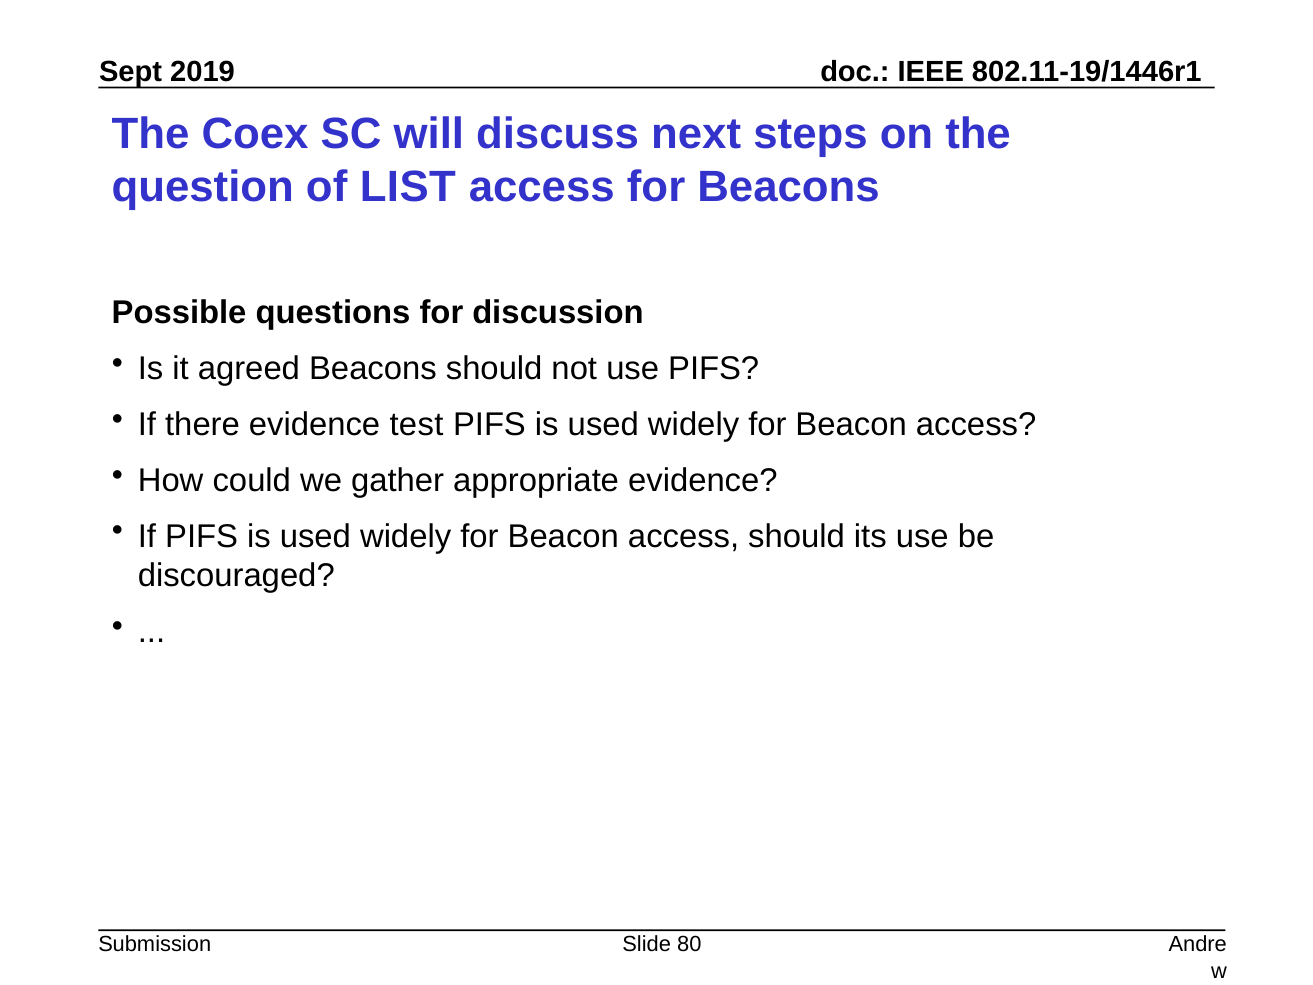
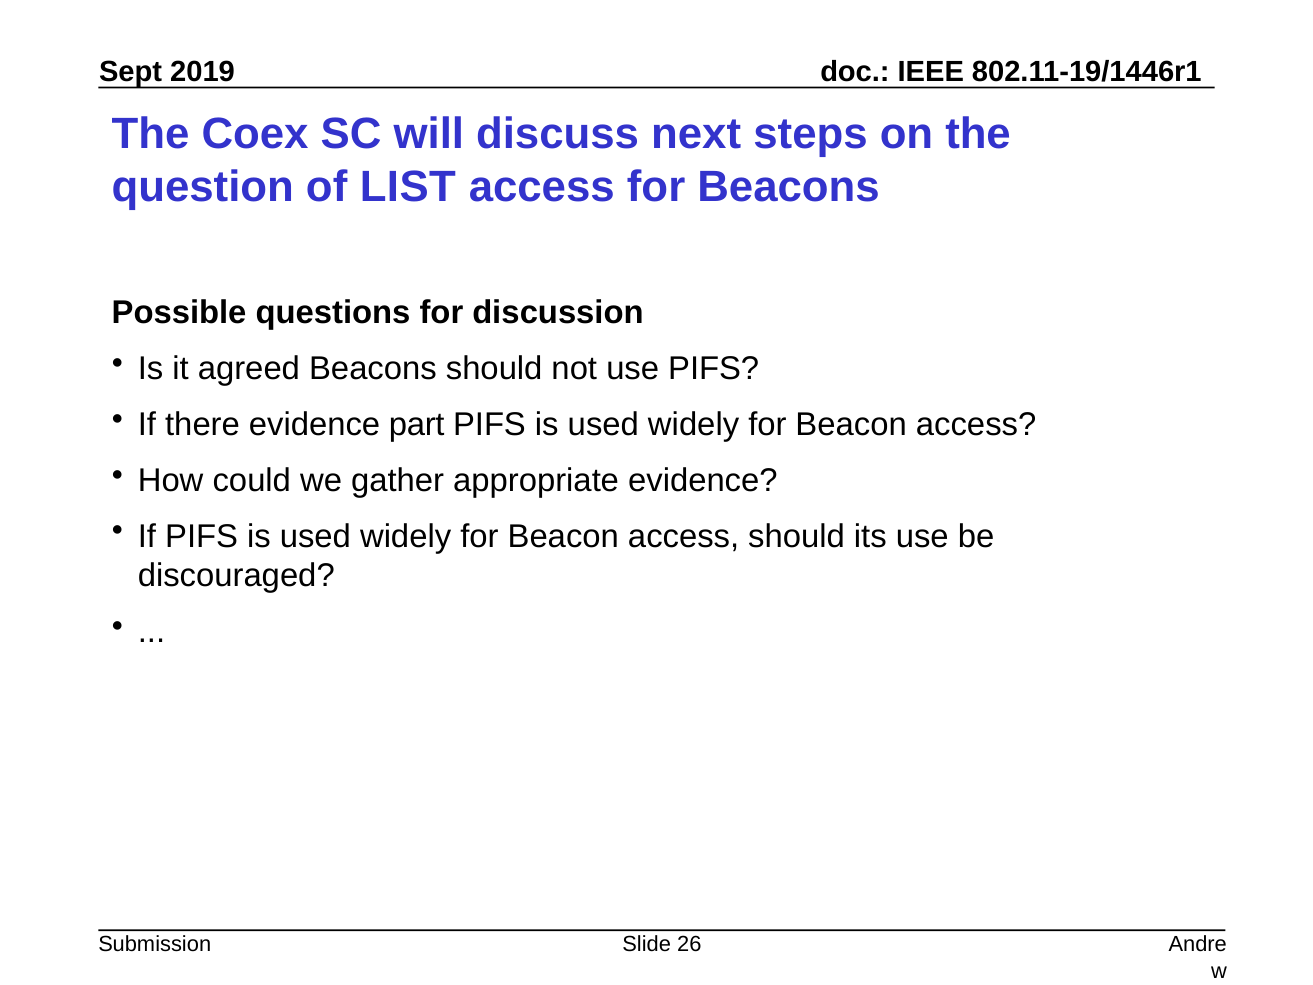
test: test -> part (417, 425)
80: 80 -> 26 (689, 944)
